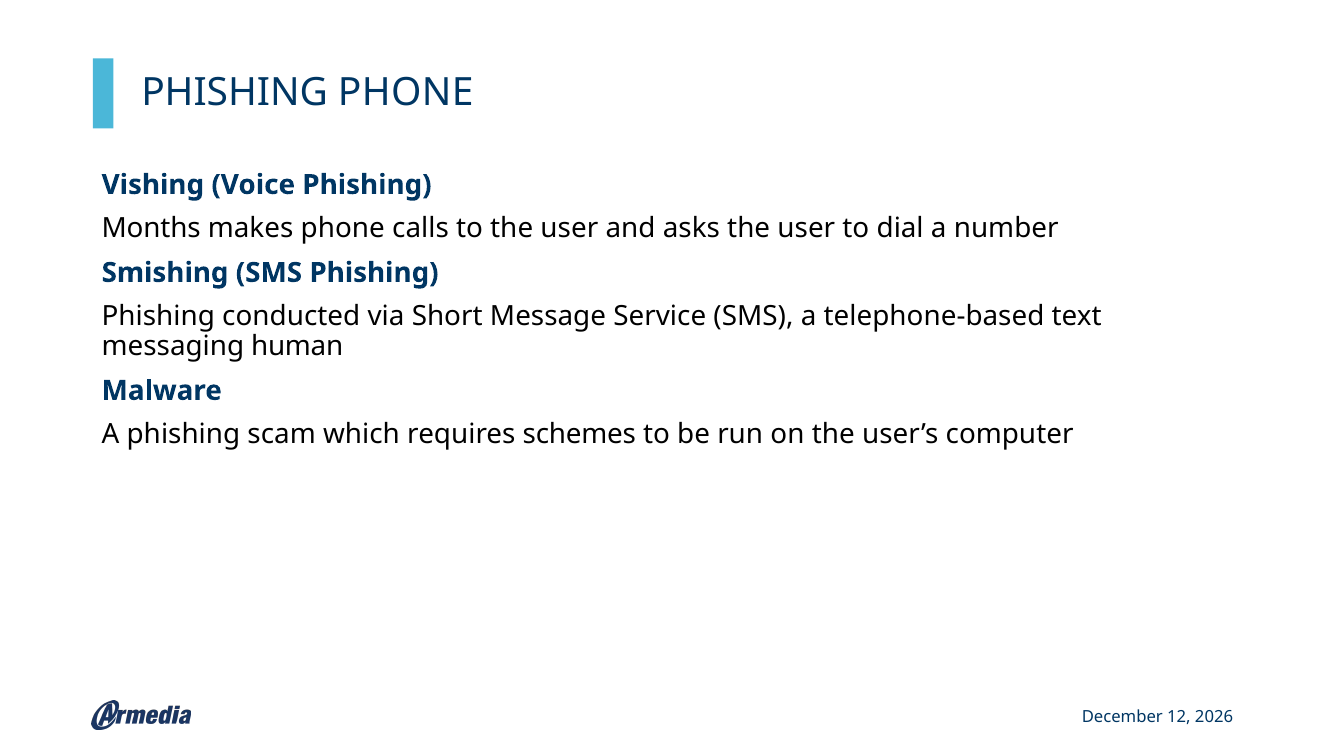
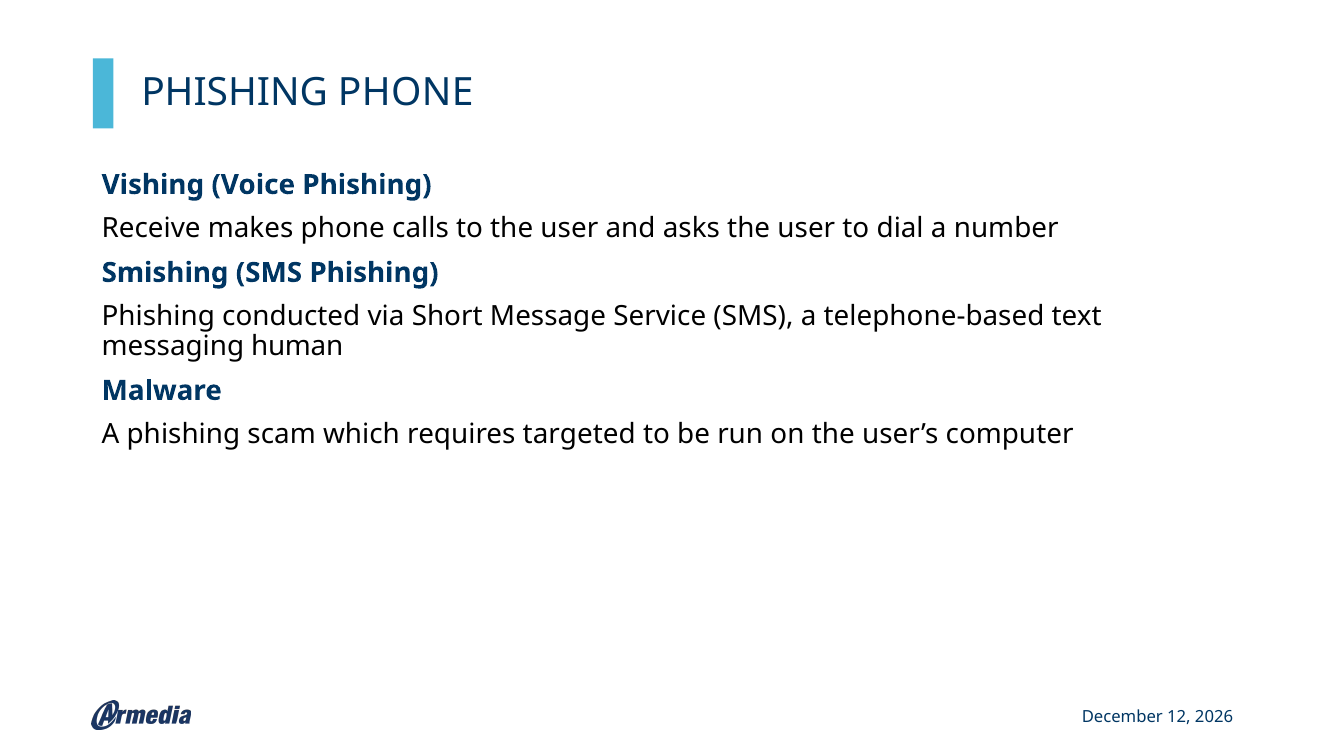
Months: Months -> Receive (151, 229)
schemes: schemes -> targeted (579, 435)
